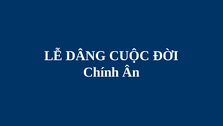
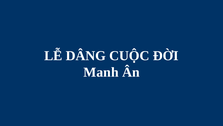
Chính: Chính -> Manh (101, 72)
